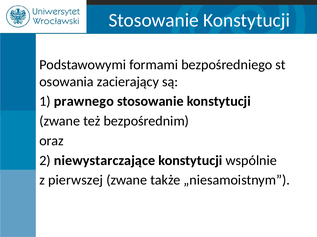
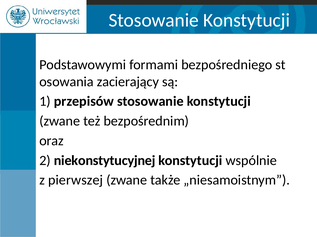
prawnego: prawnego -> przepisów (84, 102)
niewystarczające: niewystarczające -> niekonstytucyjnej (105, 161)
